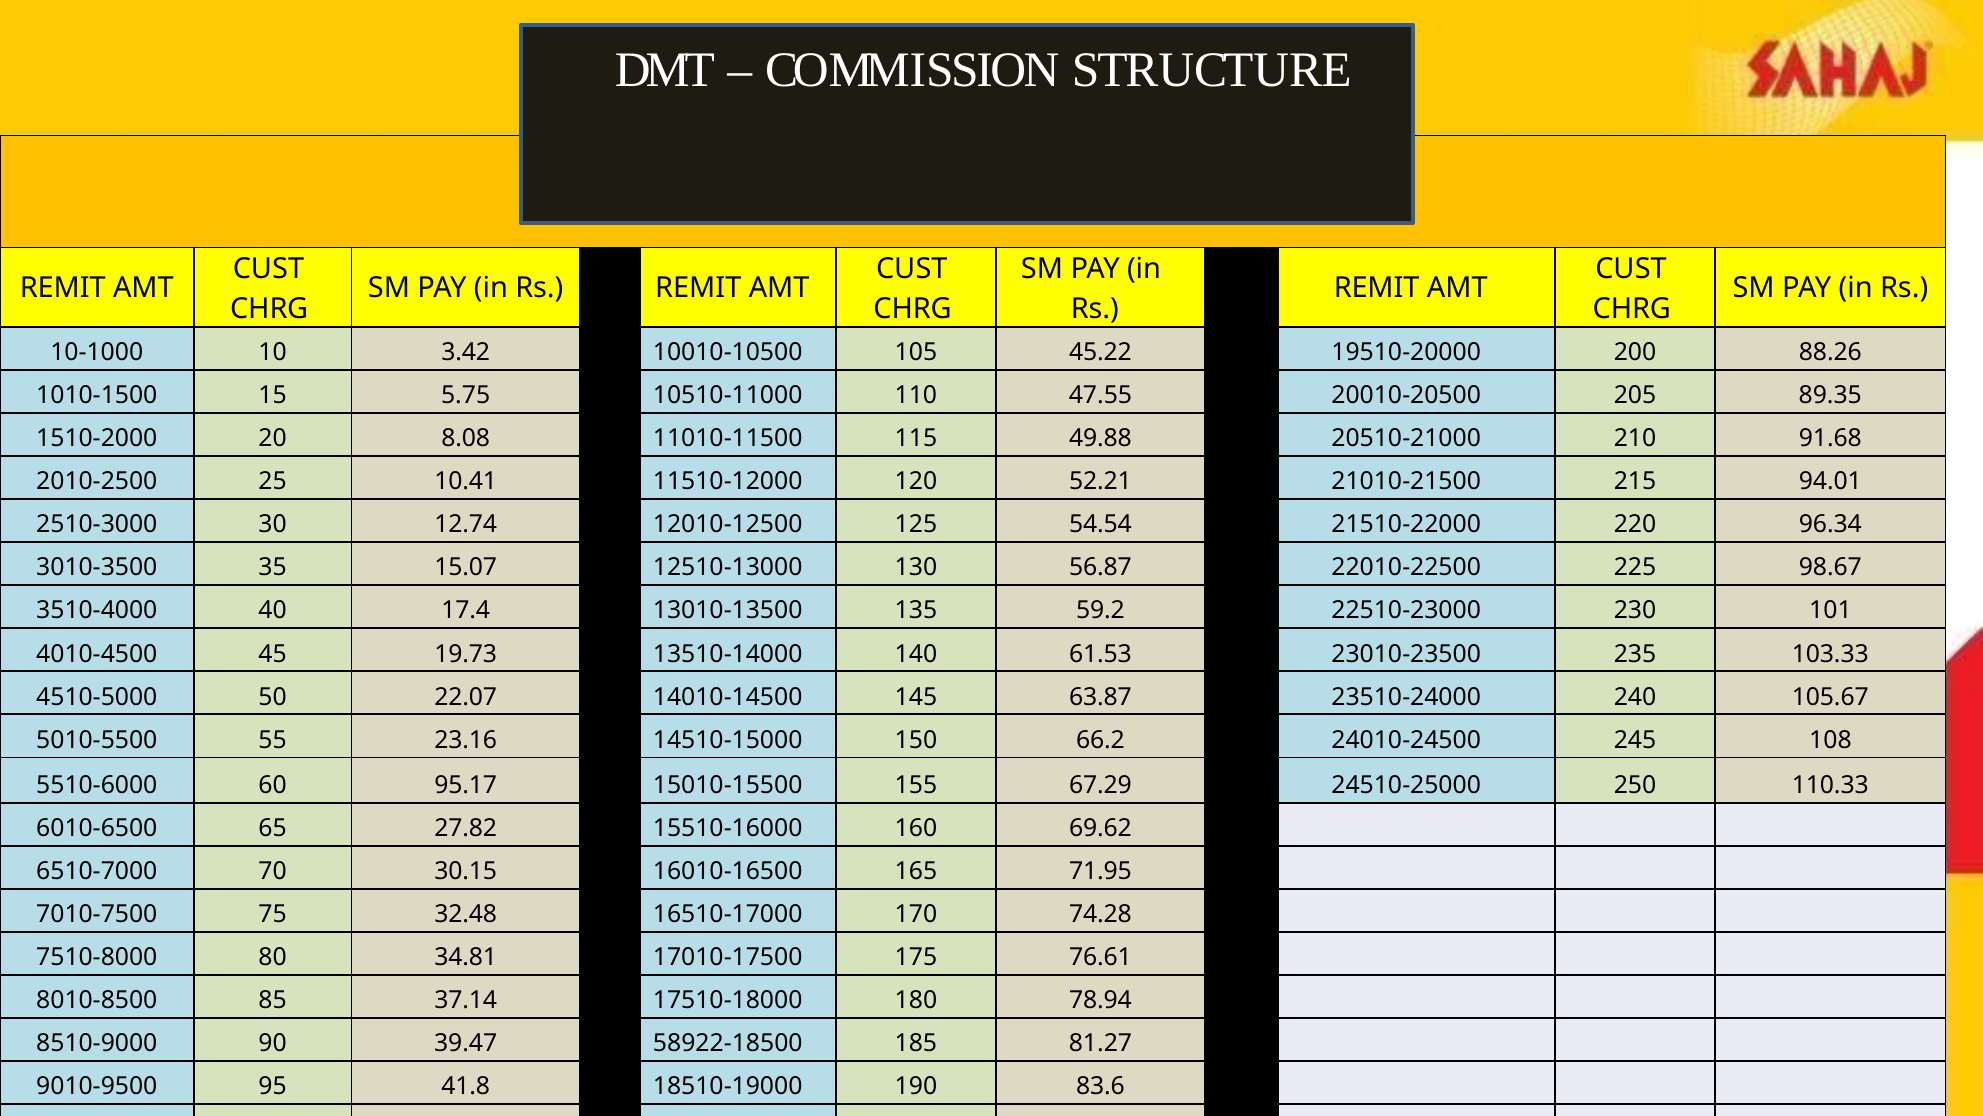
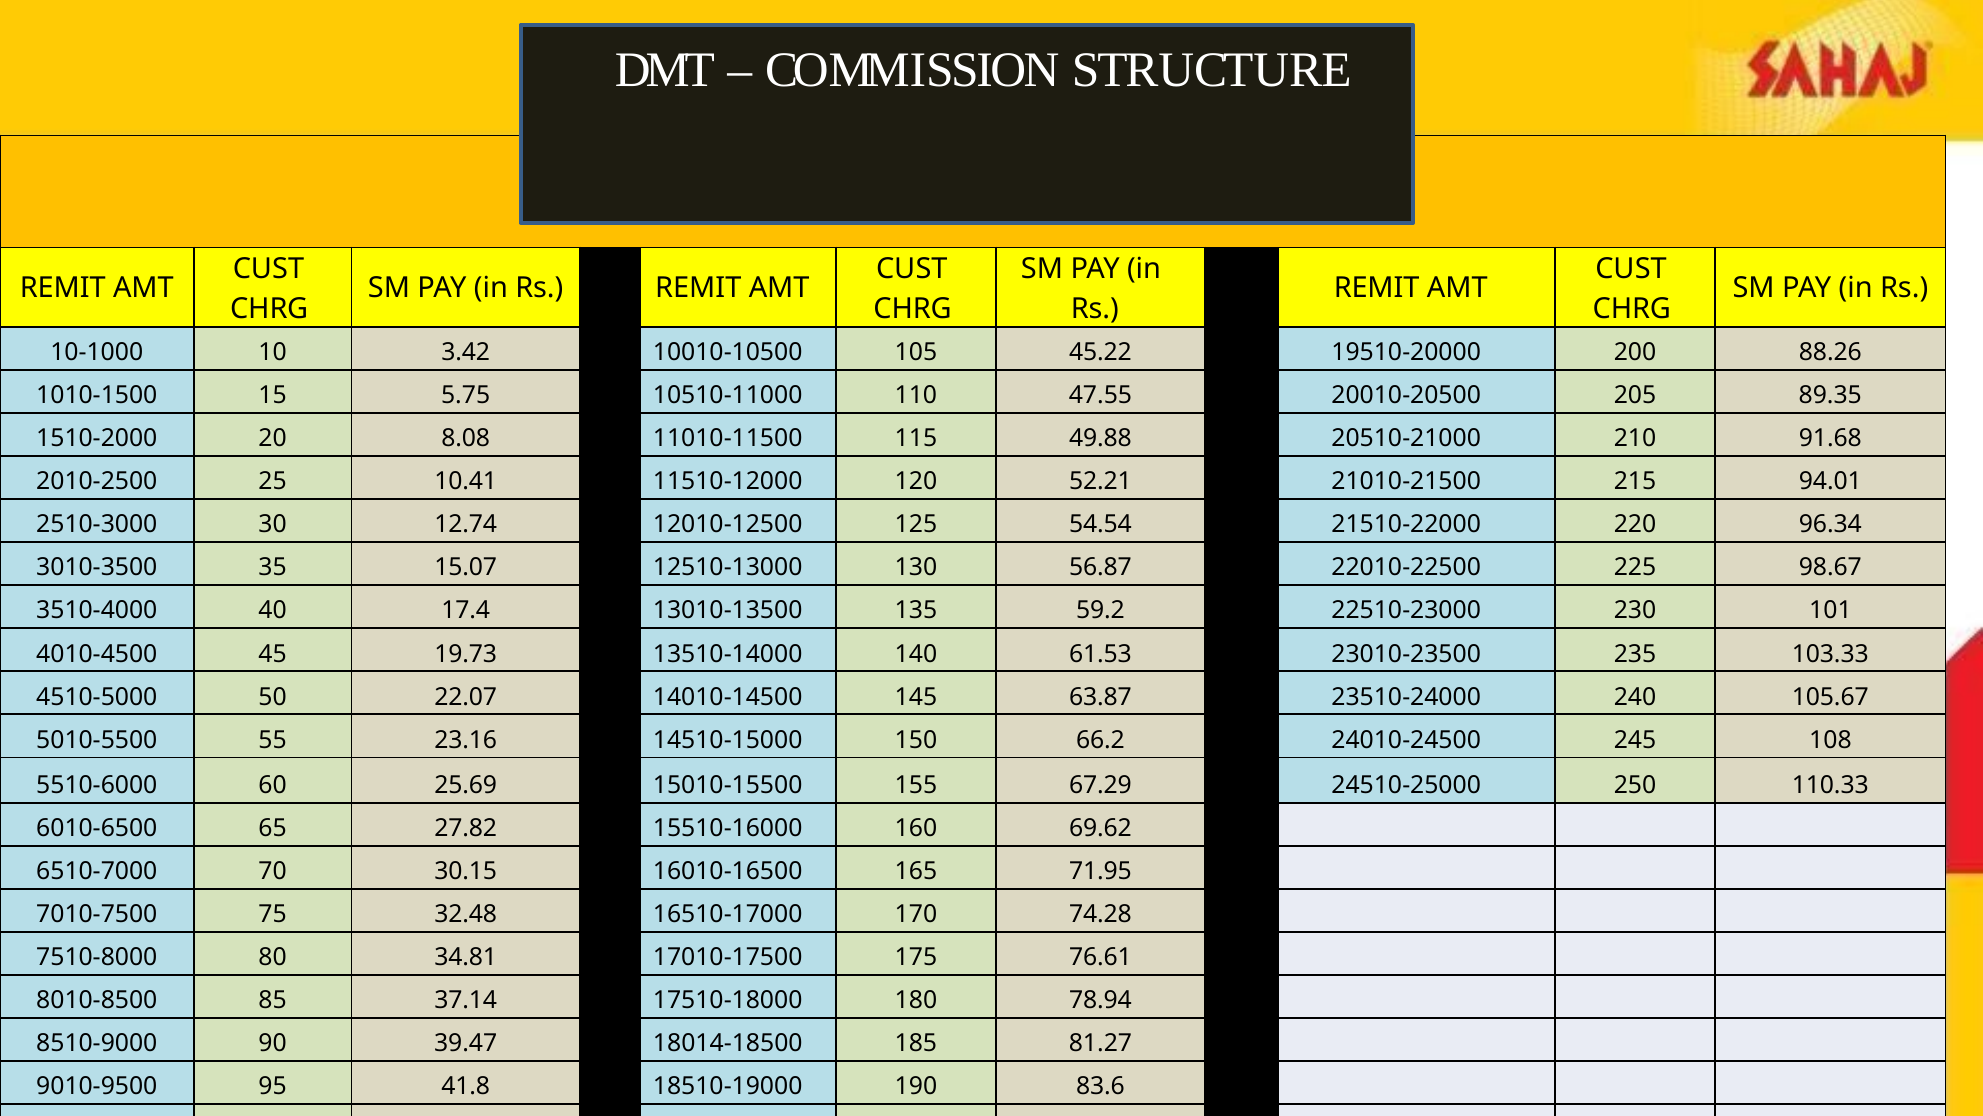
95.17: 95.17 -> 25.69 (466, 785)
58922-18500: 58922-18500 -> 18014-18500 (728, 1043)
